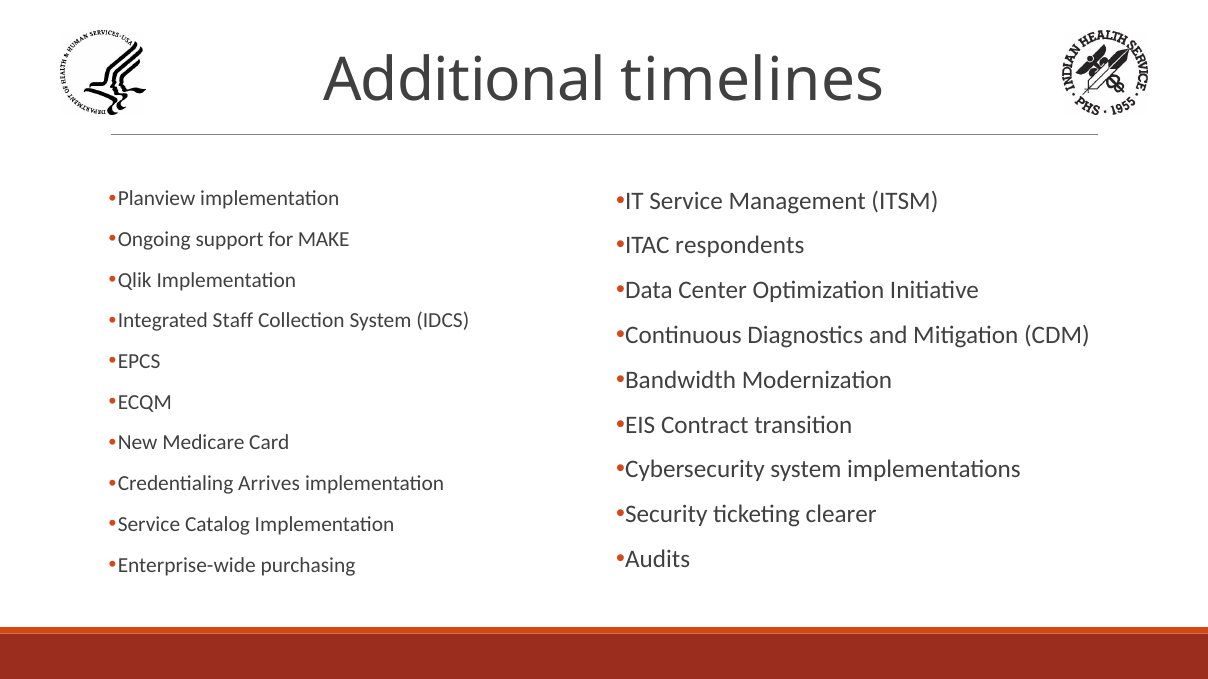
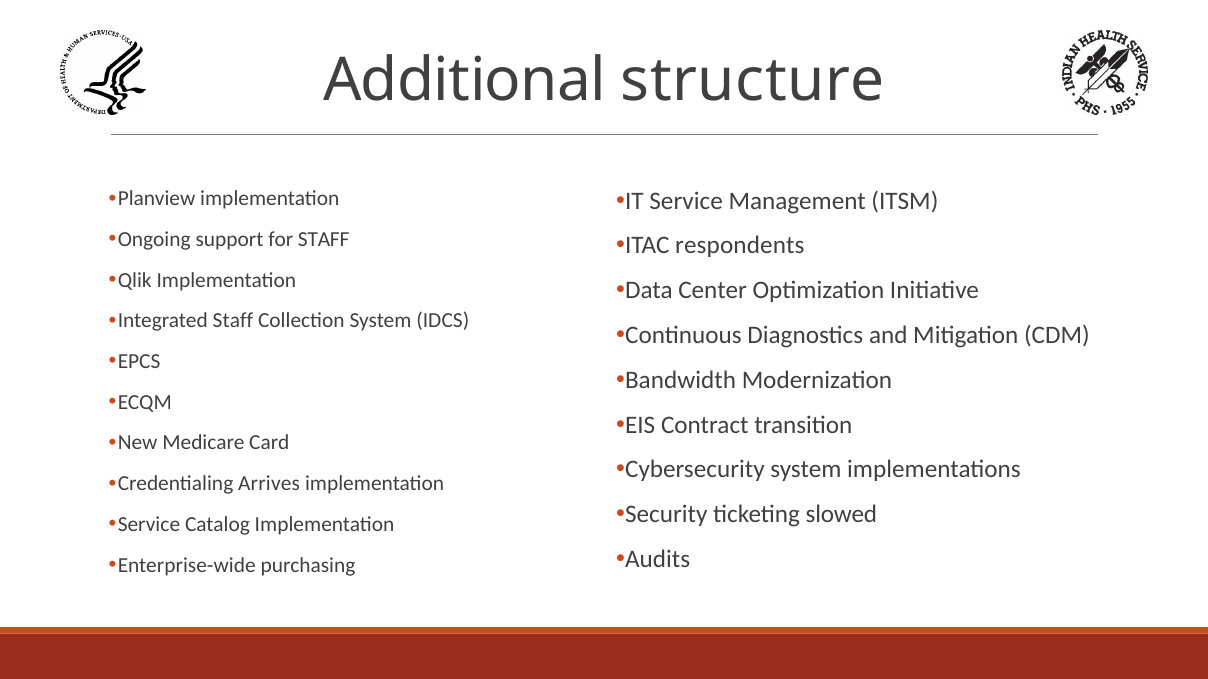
timelines: timelines -> structure (753, 80)
for MAKE: MAKE -> STAFF (324, 240)
clearer: clearer -> slowed (841, 515)
